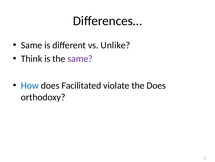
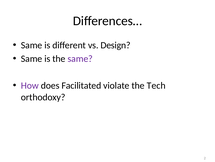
Unlike: Unlike -> Design (116, 45)
Think: Think -> Same (32, 58)
How colour: blue -> purple (30, 85)
the Does: Does -> Tech (156, 85)
